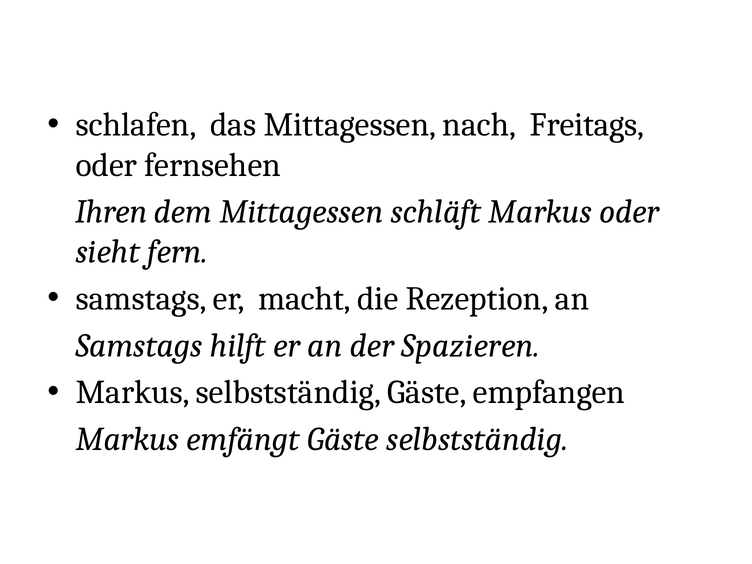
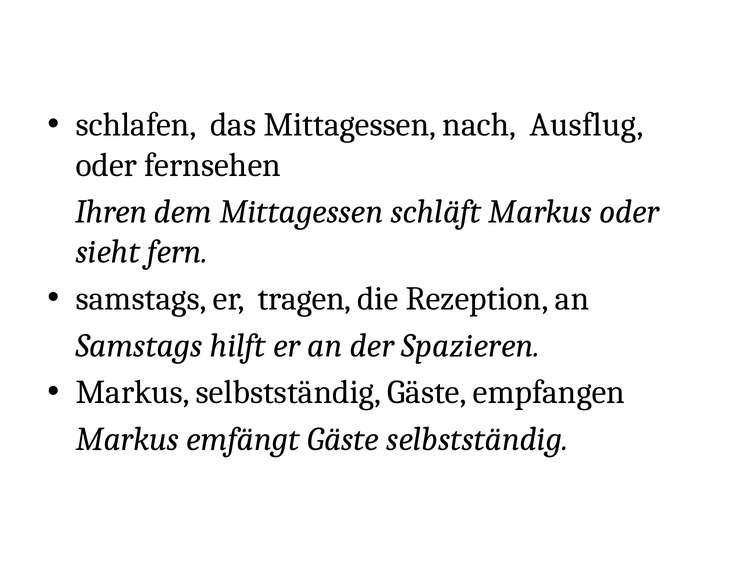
Freitags: Freitags -> Ausflug (587, 125)
macht: macht -> tragen (305, 299)
